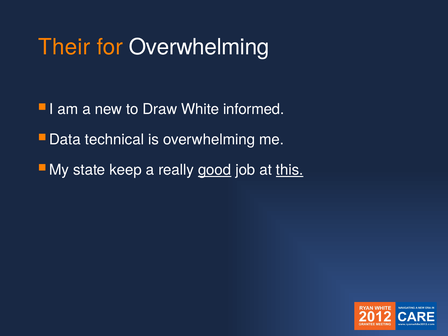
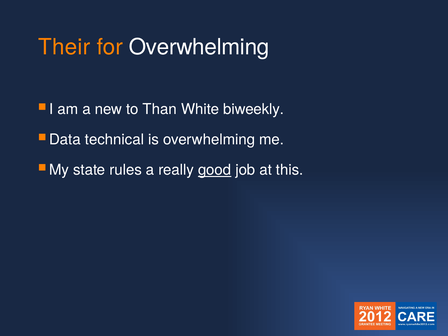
Draw: Draw -> Than (160, 109)
informed: informed -> biweekly (254, 109)
keep: keep -> rules (126, 170)
this underline: present -> none (290, 170)
